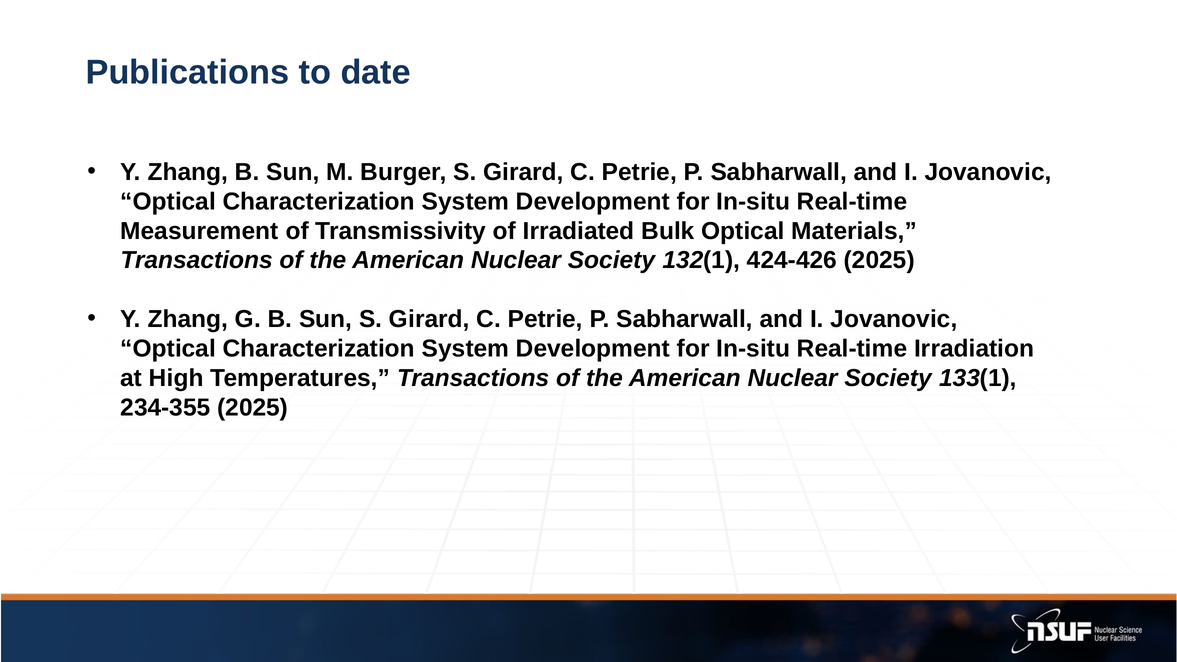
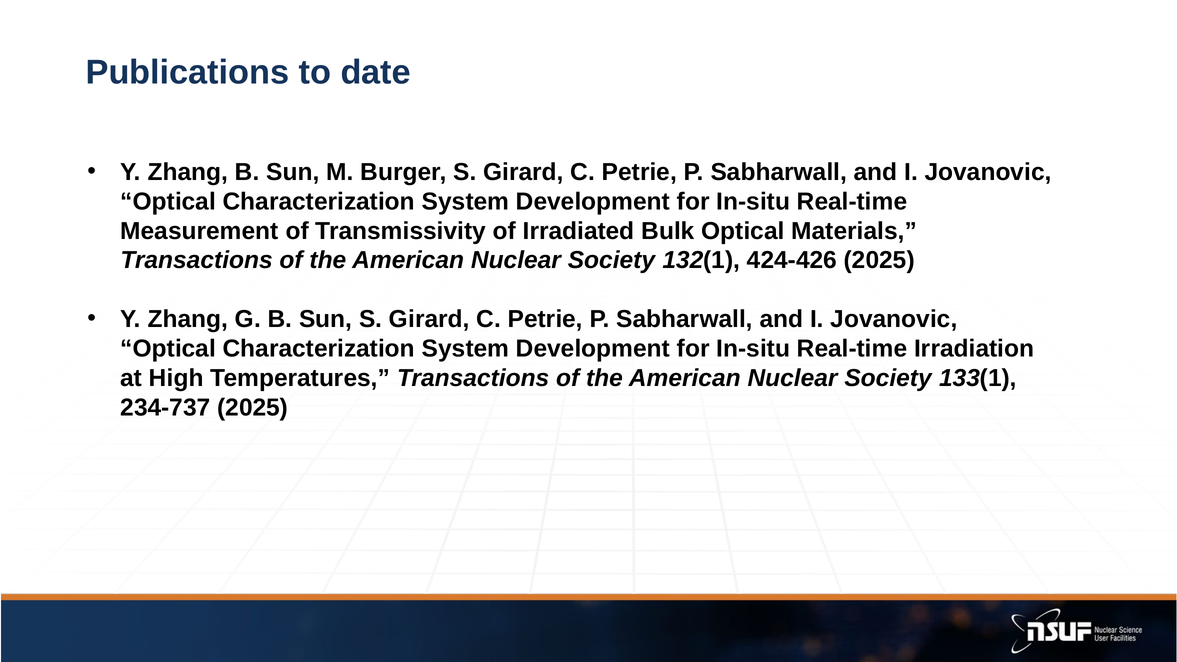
234-355: 234-355 -> 234-737 (165, 408)
